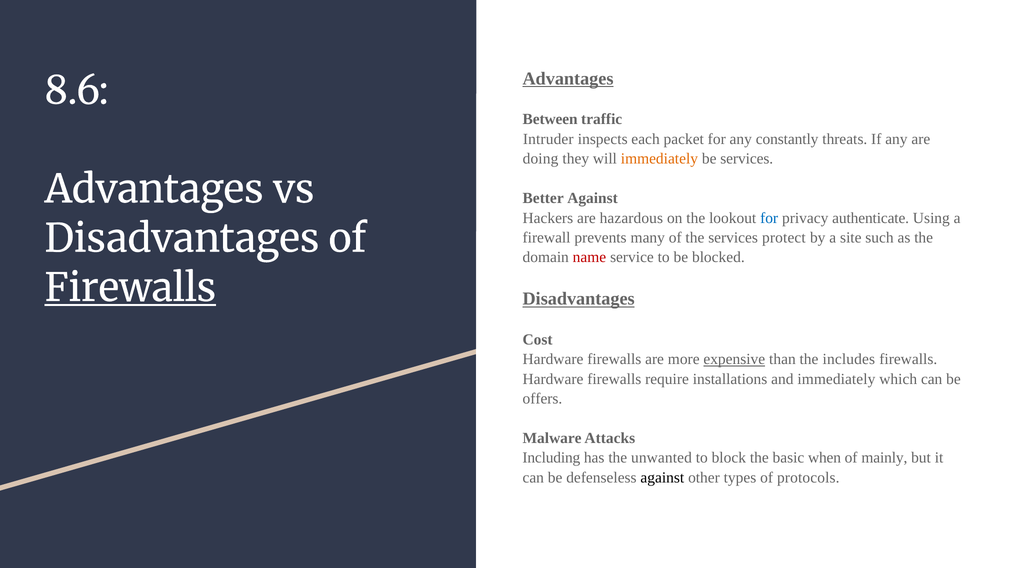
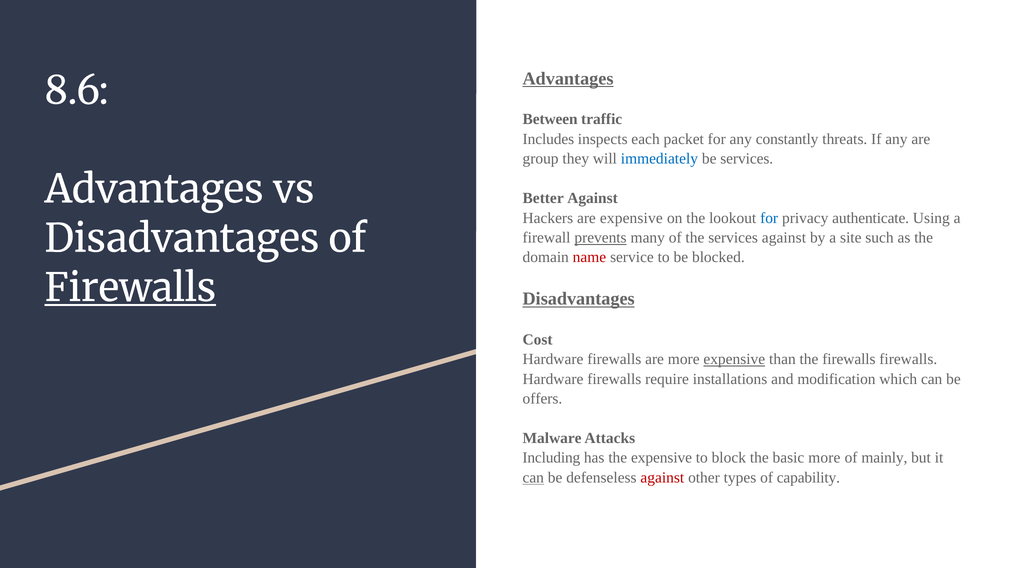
Intruder: Intruder -> Includes (548, 139)
doing: doing -> group (541, 159)
immediately colour: orange -> blue (659, 159)
are hazardous: hazardous -> expensive (631, 218)
prevents underline: none -> present (601, 238)
services protect: protect -> against (784, 238)
the includes: includes -> firewalls (849, 359)
and immediately: immediately -> modification (836, 379)
the unwanted: unwanted -> expensive (662, 458)
basic when: when -> more (824, 458)
can underline: none -> present (533, 477)
against colour: black -> red (662, 477)
protocols: protocols -> capability (808, 477)
